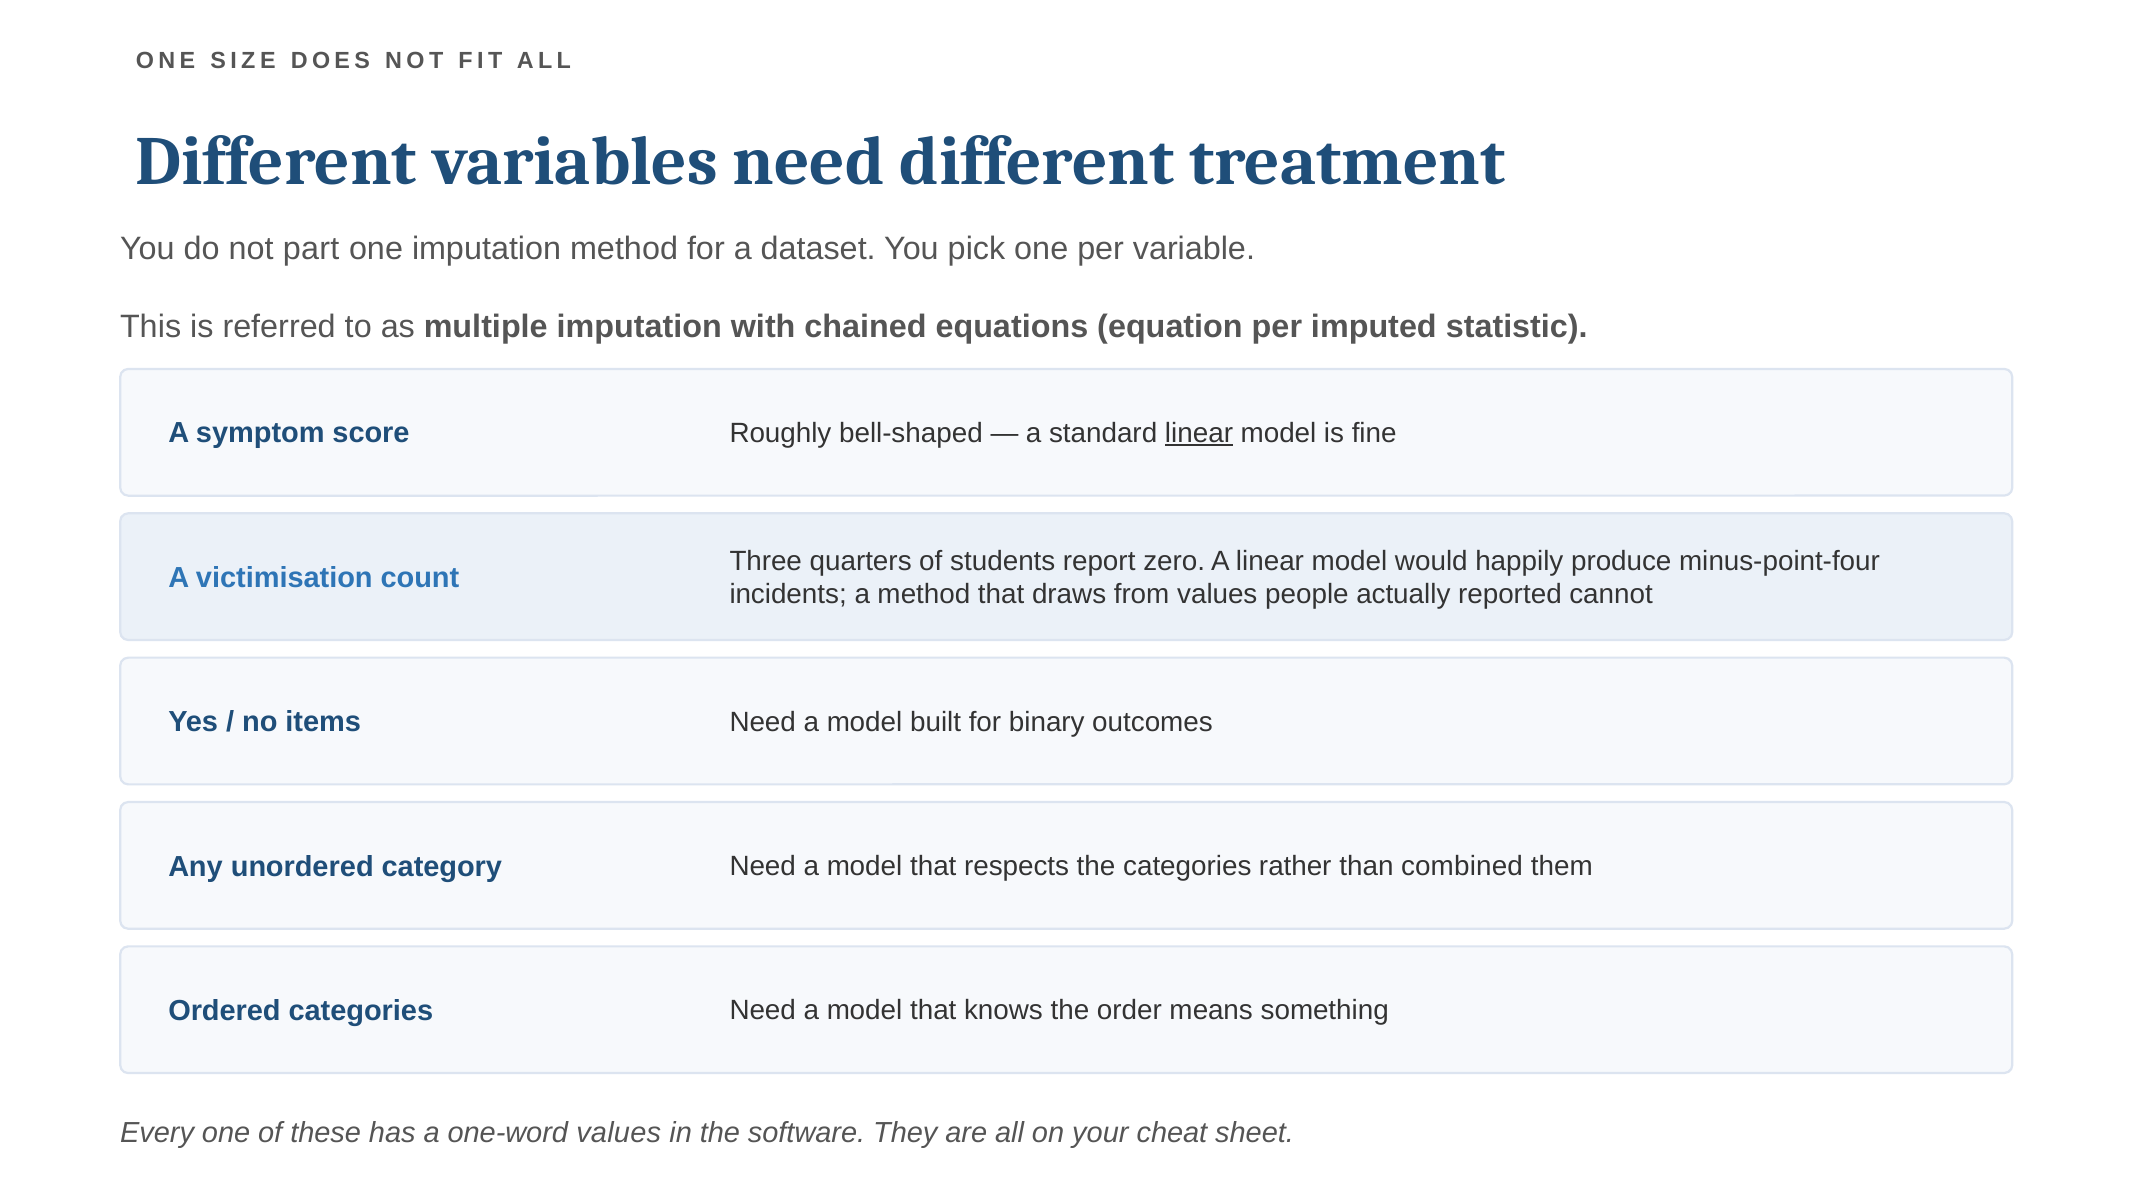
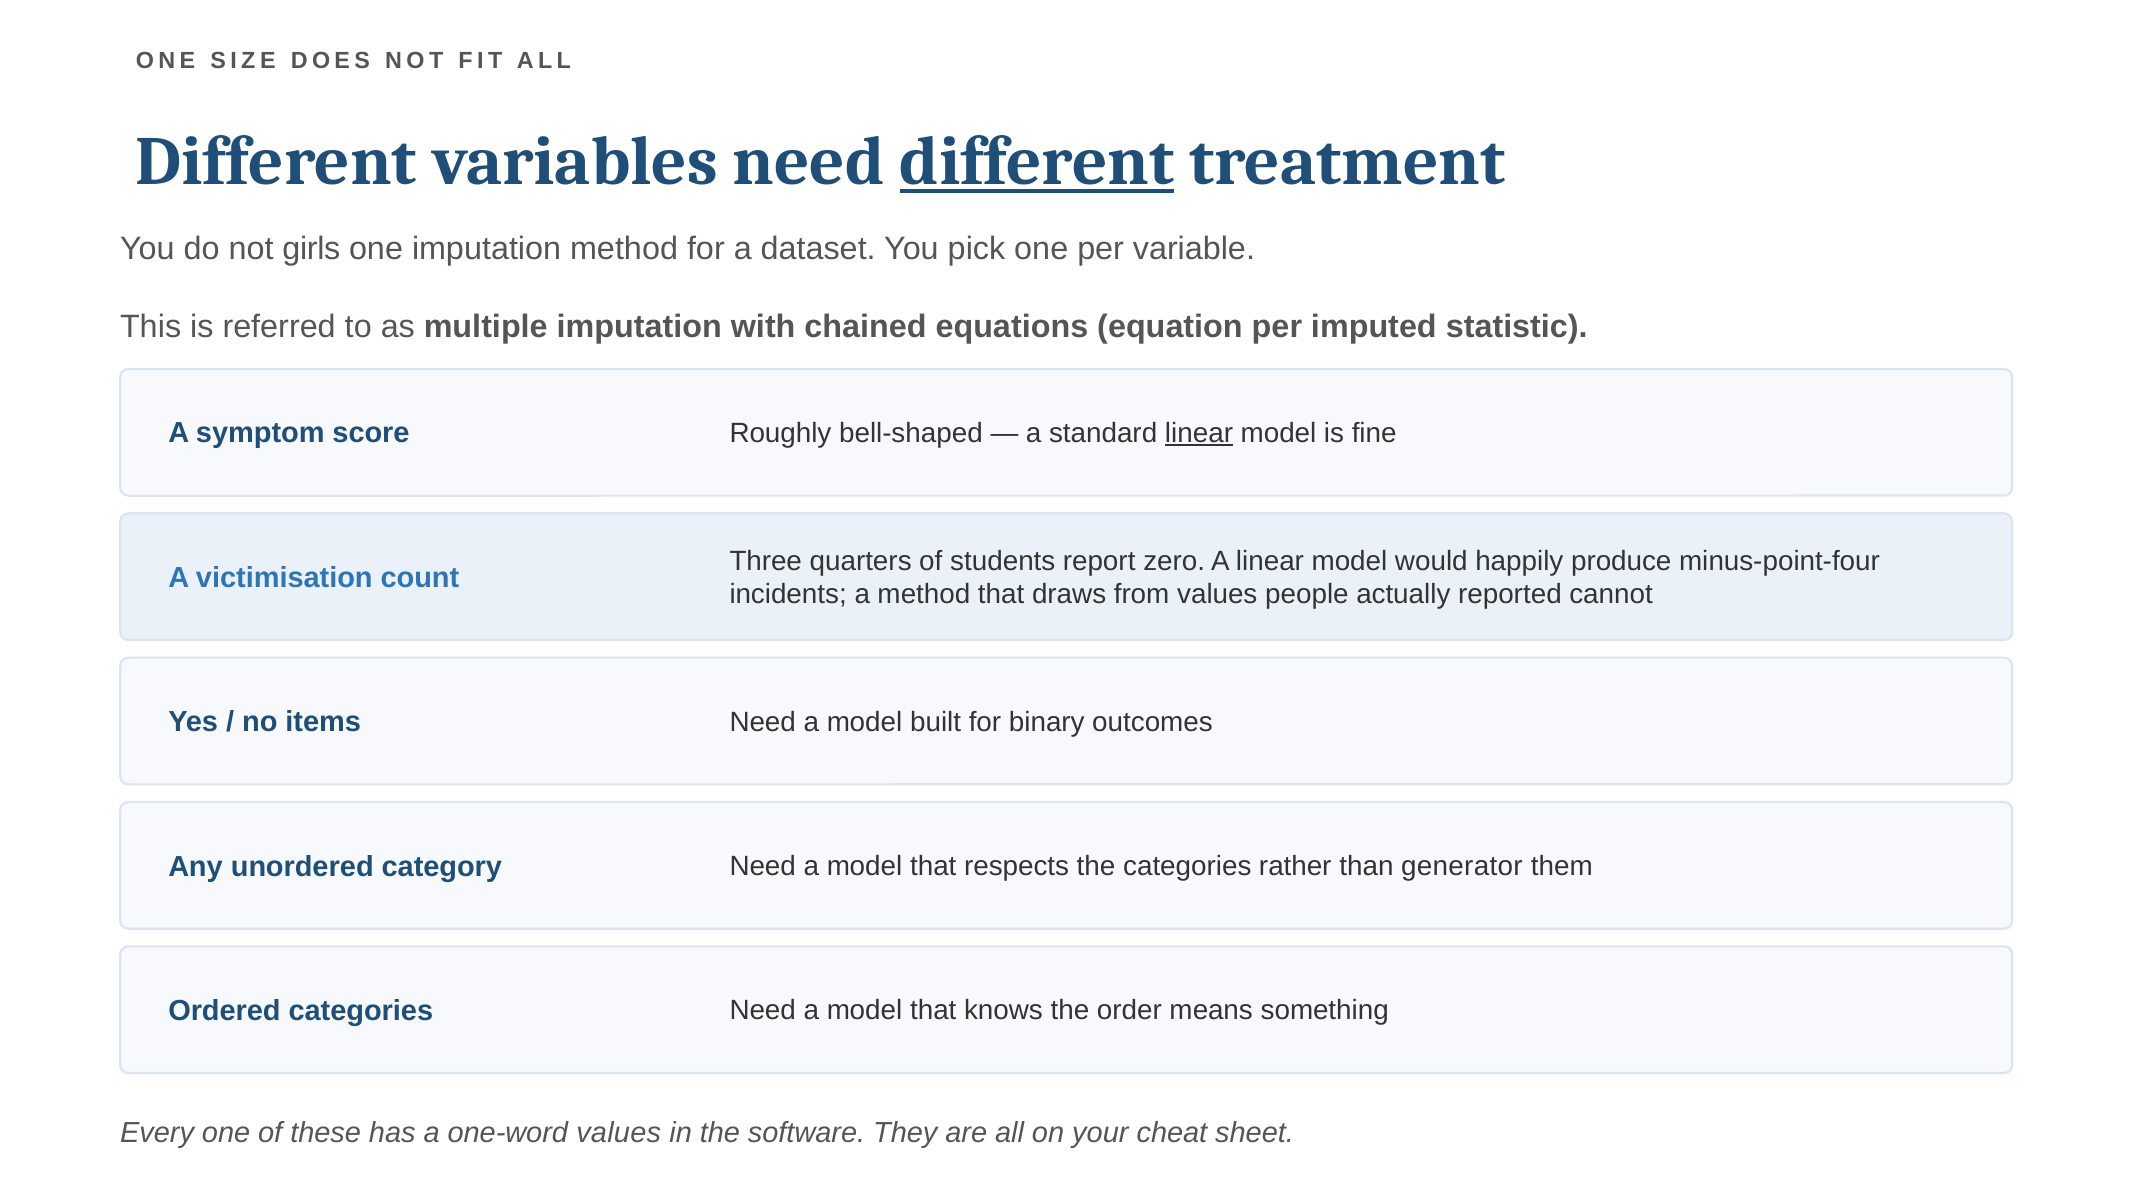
different underline: none -> present (1037, 161)
part: part -> girls (311, 249)
combined: combined -> generator (1462, 866)
